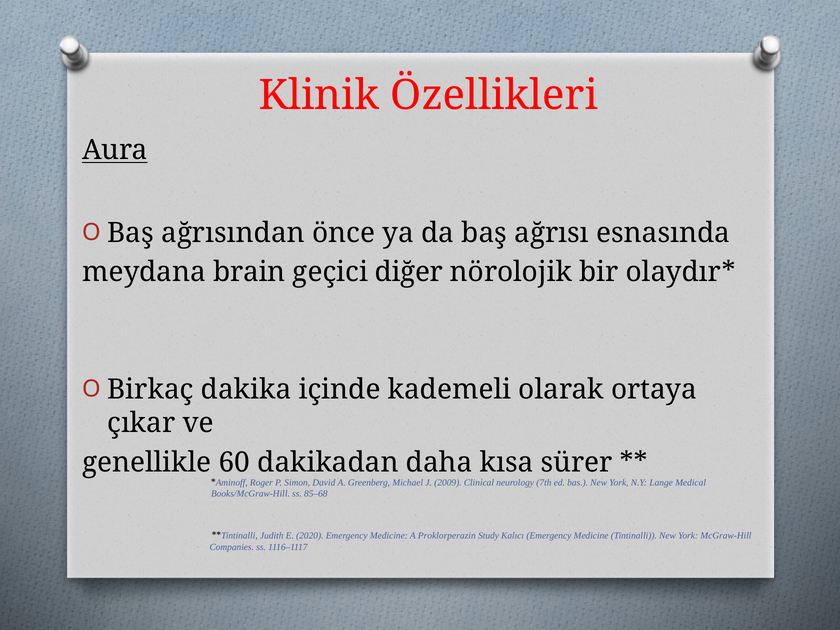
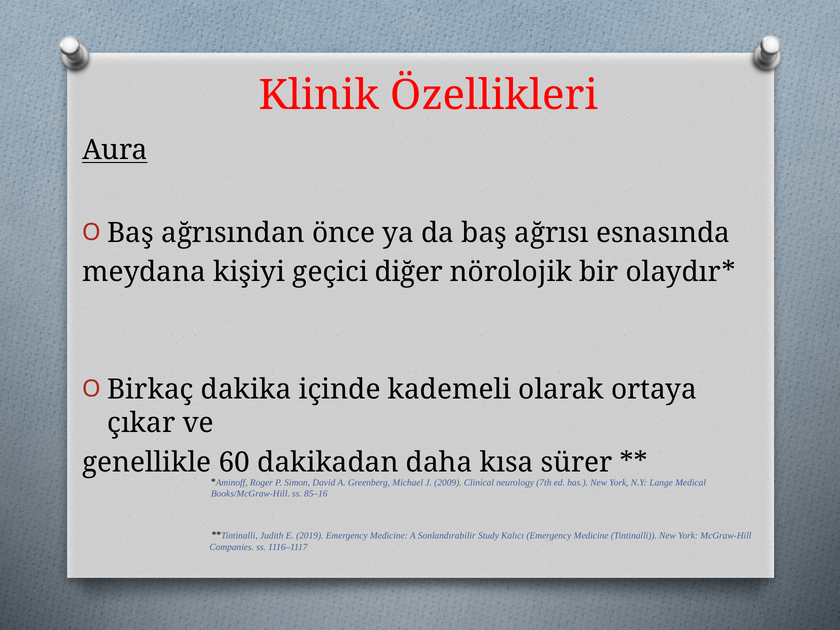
brain: brain -> kişiyi (249, 272)
85–68: 85–68 -> 85–16 (316, 494)
2020: 2020 -> 2019 (310, 536)
Proklorperazin: Proklorperazin -> Sonlandırabilir (447, 536)
